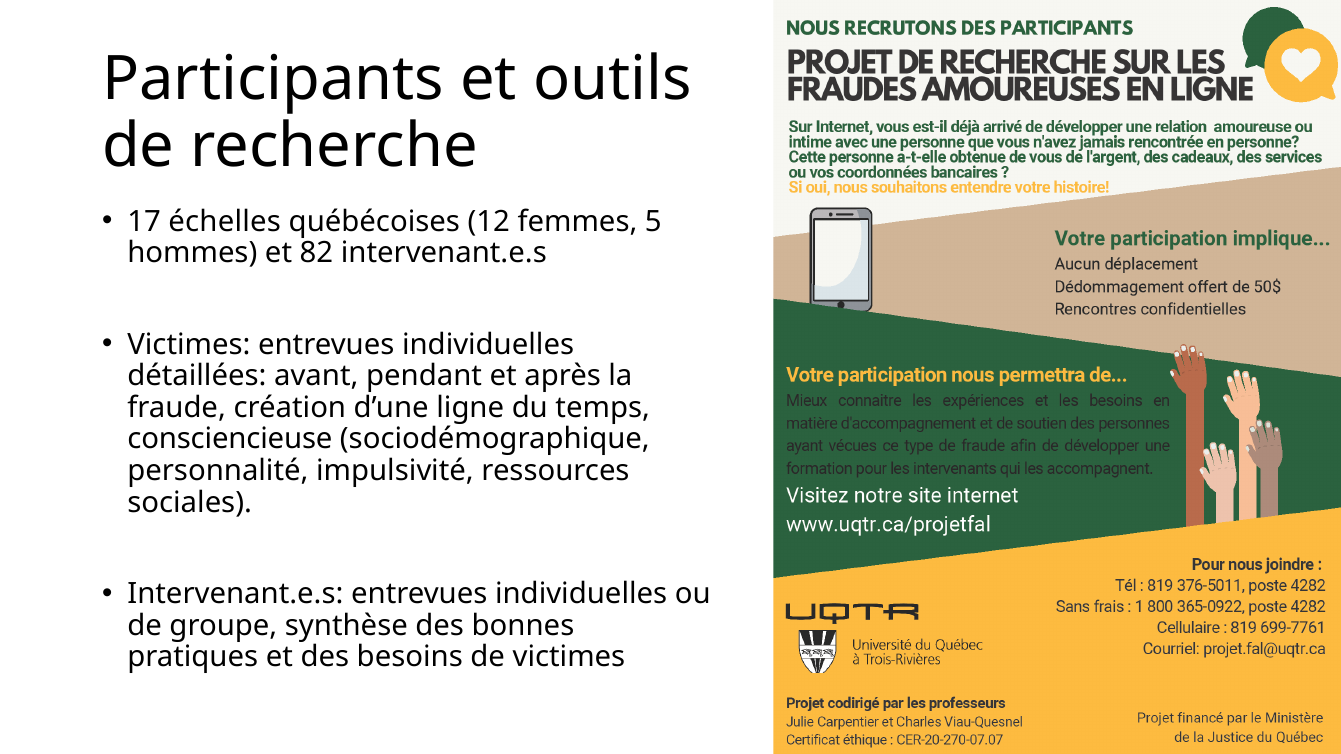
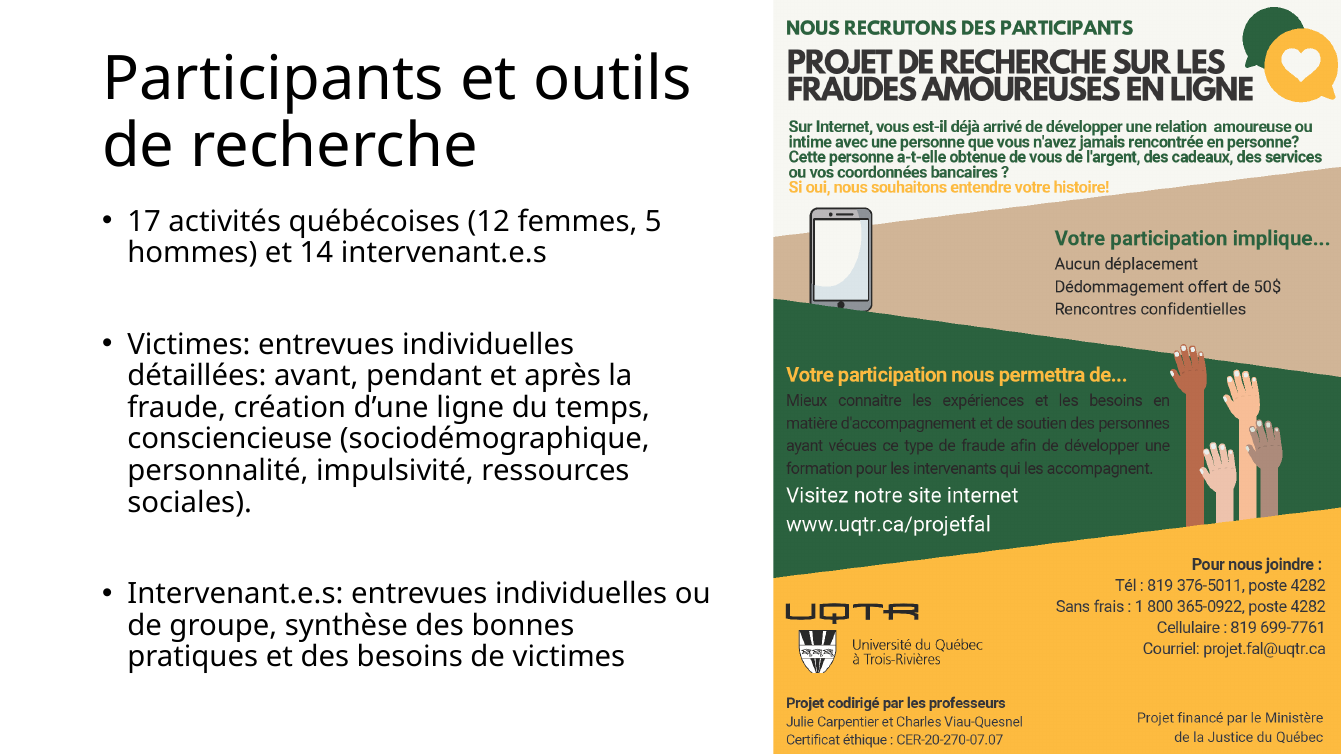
échelles: échelles -> activités (225, 221)
82: 82 -> 14 (317, 253)
